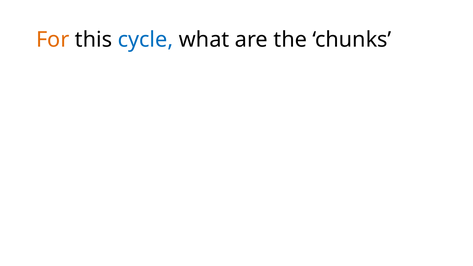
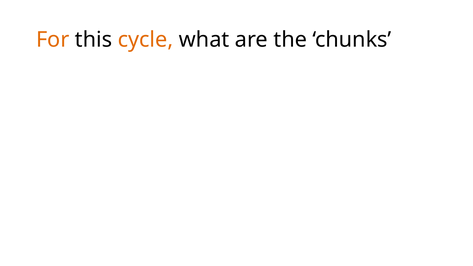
cycle colour: blue -> orange (146, 40)
